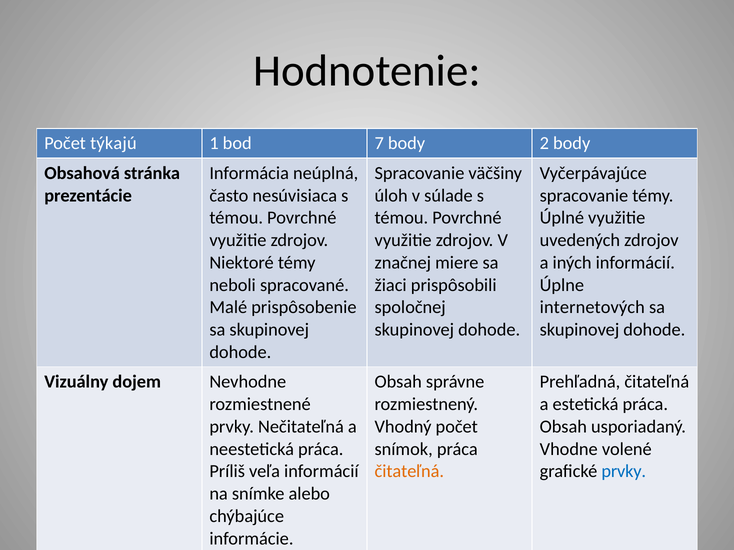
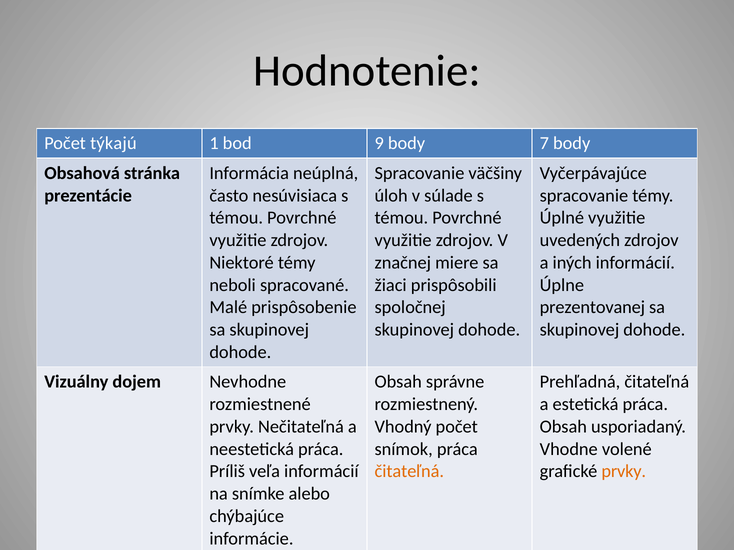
7: 7 -> 9 (379, 144)
2: 2 -> 7 (544, 144)
internetových: internetových -> prezentovanej (592, 308)
prvky colour: blue -> orange (624, 472)
